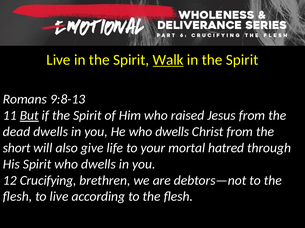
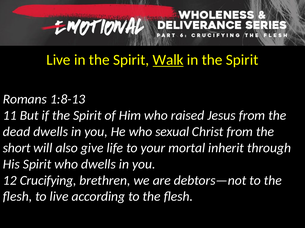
9:8-13: 9:8-13 -> 1:8-13 (68, 100)
But underline: present -> none (29, 116)
He who dwells: dwells -> sexual (172, 132)
hatred: hatred -> inherit (226, 148)
